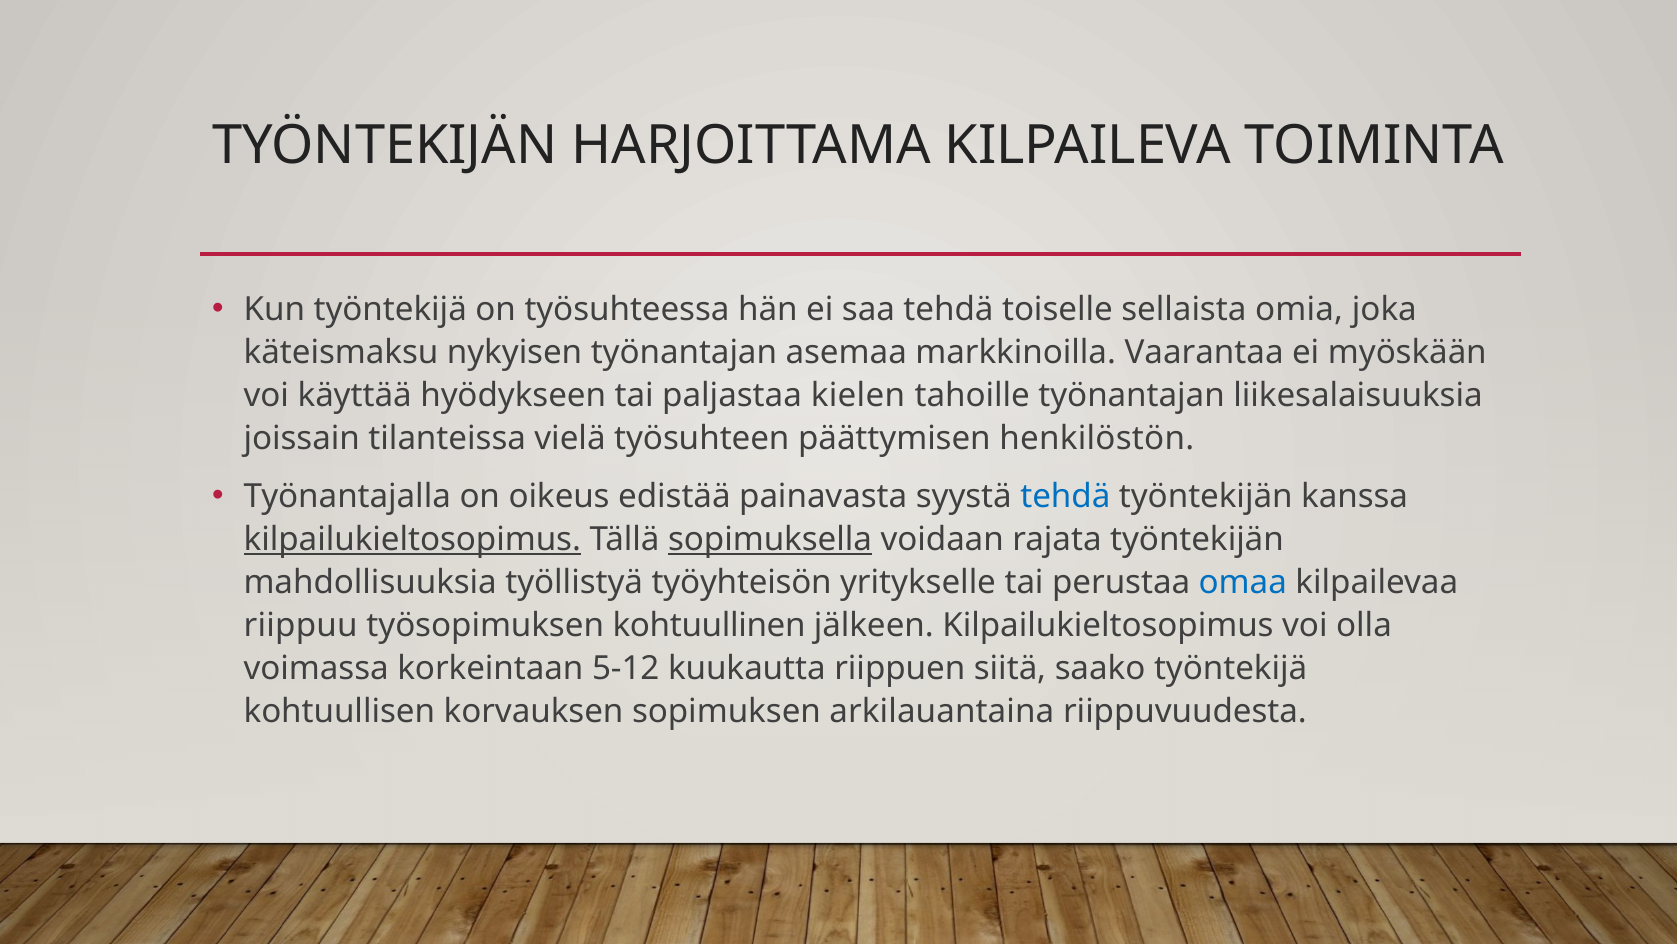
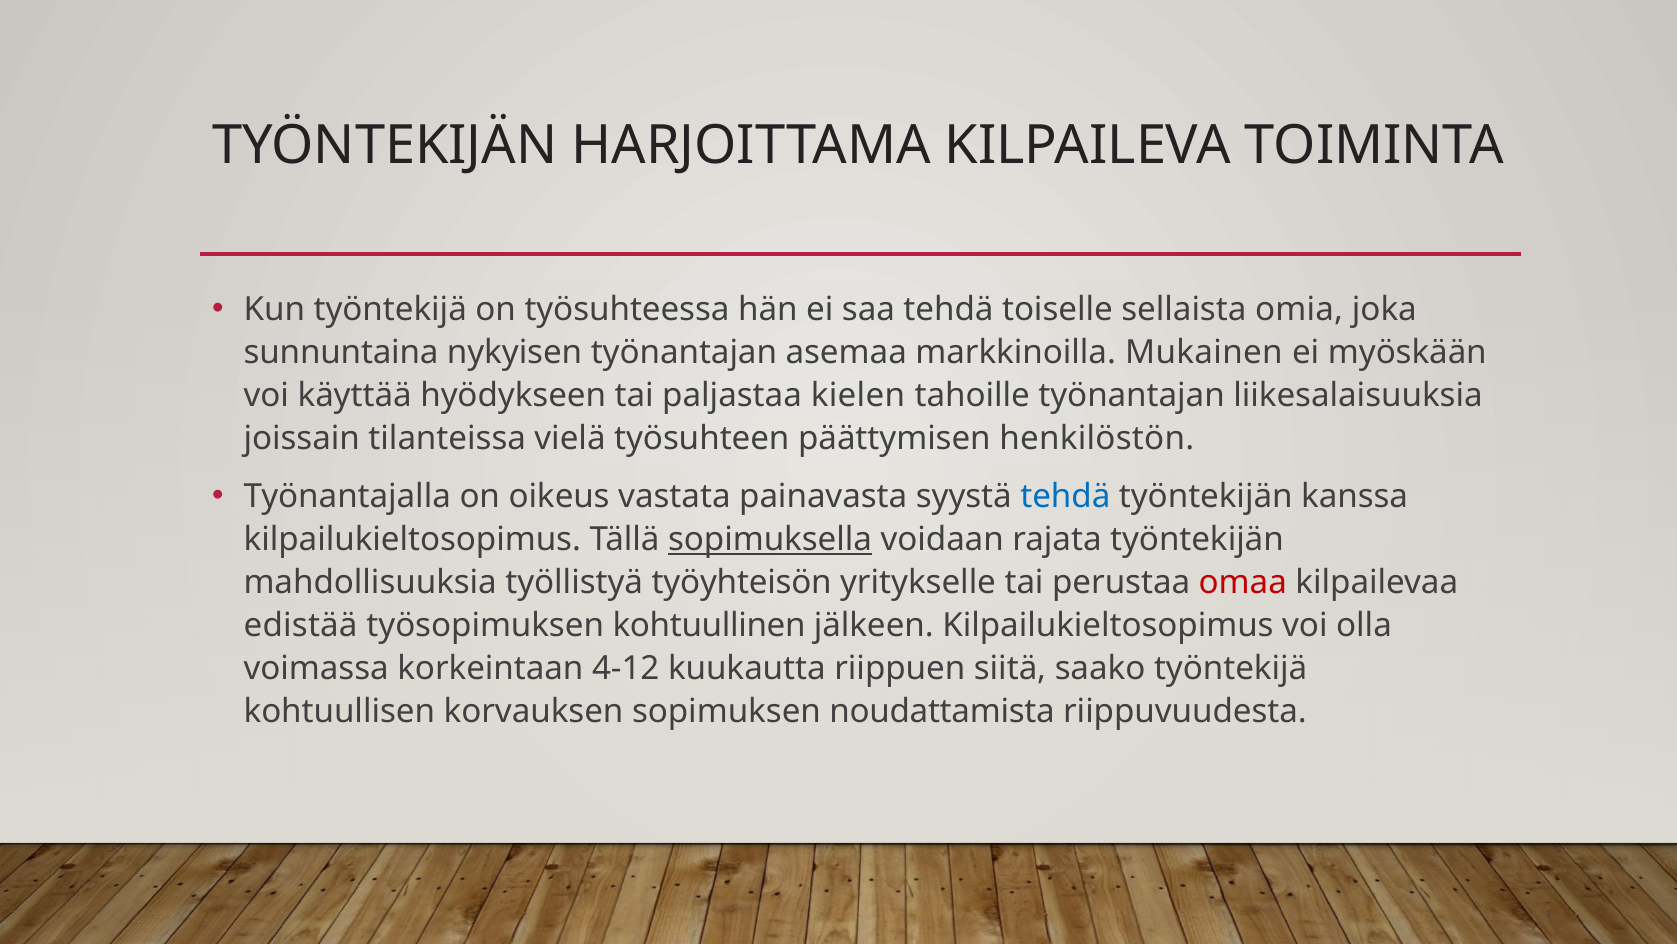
käteismaksu: käteismaksu -> sunnuntaina (341, 352)
Vaarantaa: Vaarantaa -> Mukainen (1204, 352)
edistää: edistää -> vastata (674, 497)
kilpailukieltosopimus underline: present -> none (412, 540)
omaa colour: blue -> red (1243, 583)
riippuu: riippuu -> edistää (301, 625)
5-12: 5-12 -> 4-12 (626, 668)
arkilauantaina: arkilauantaina -> noudattamista (942, 711)
